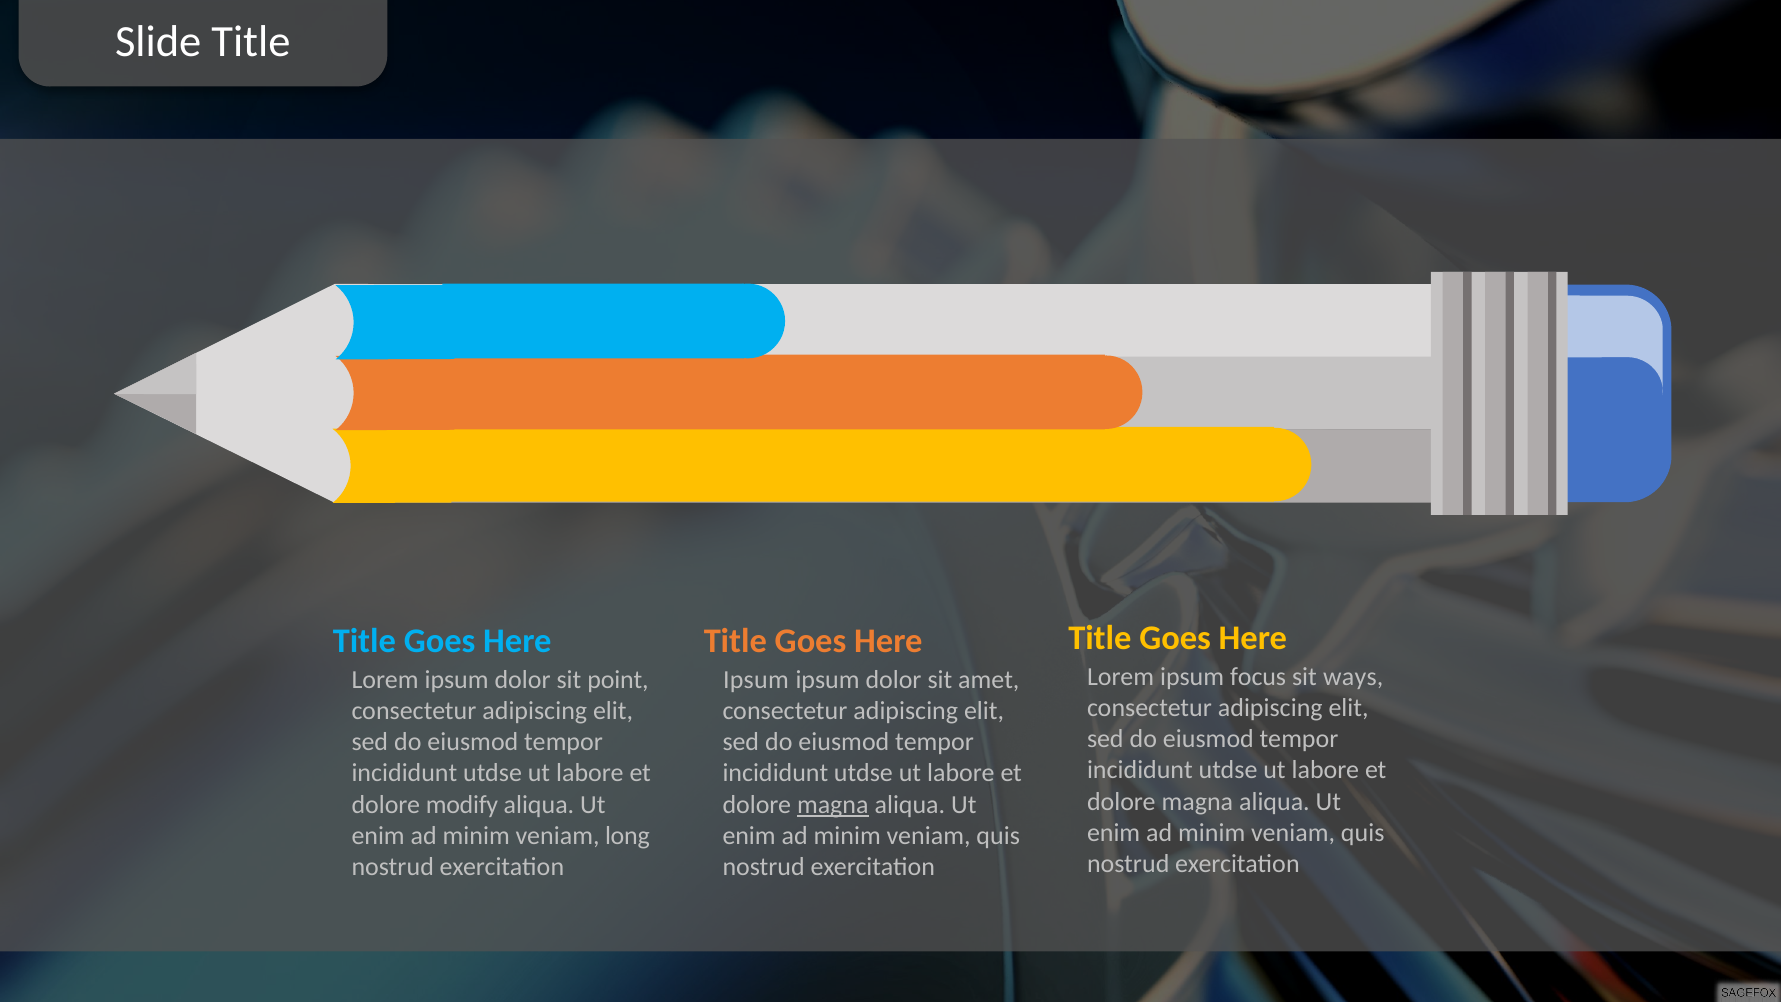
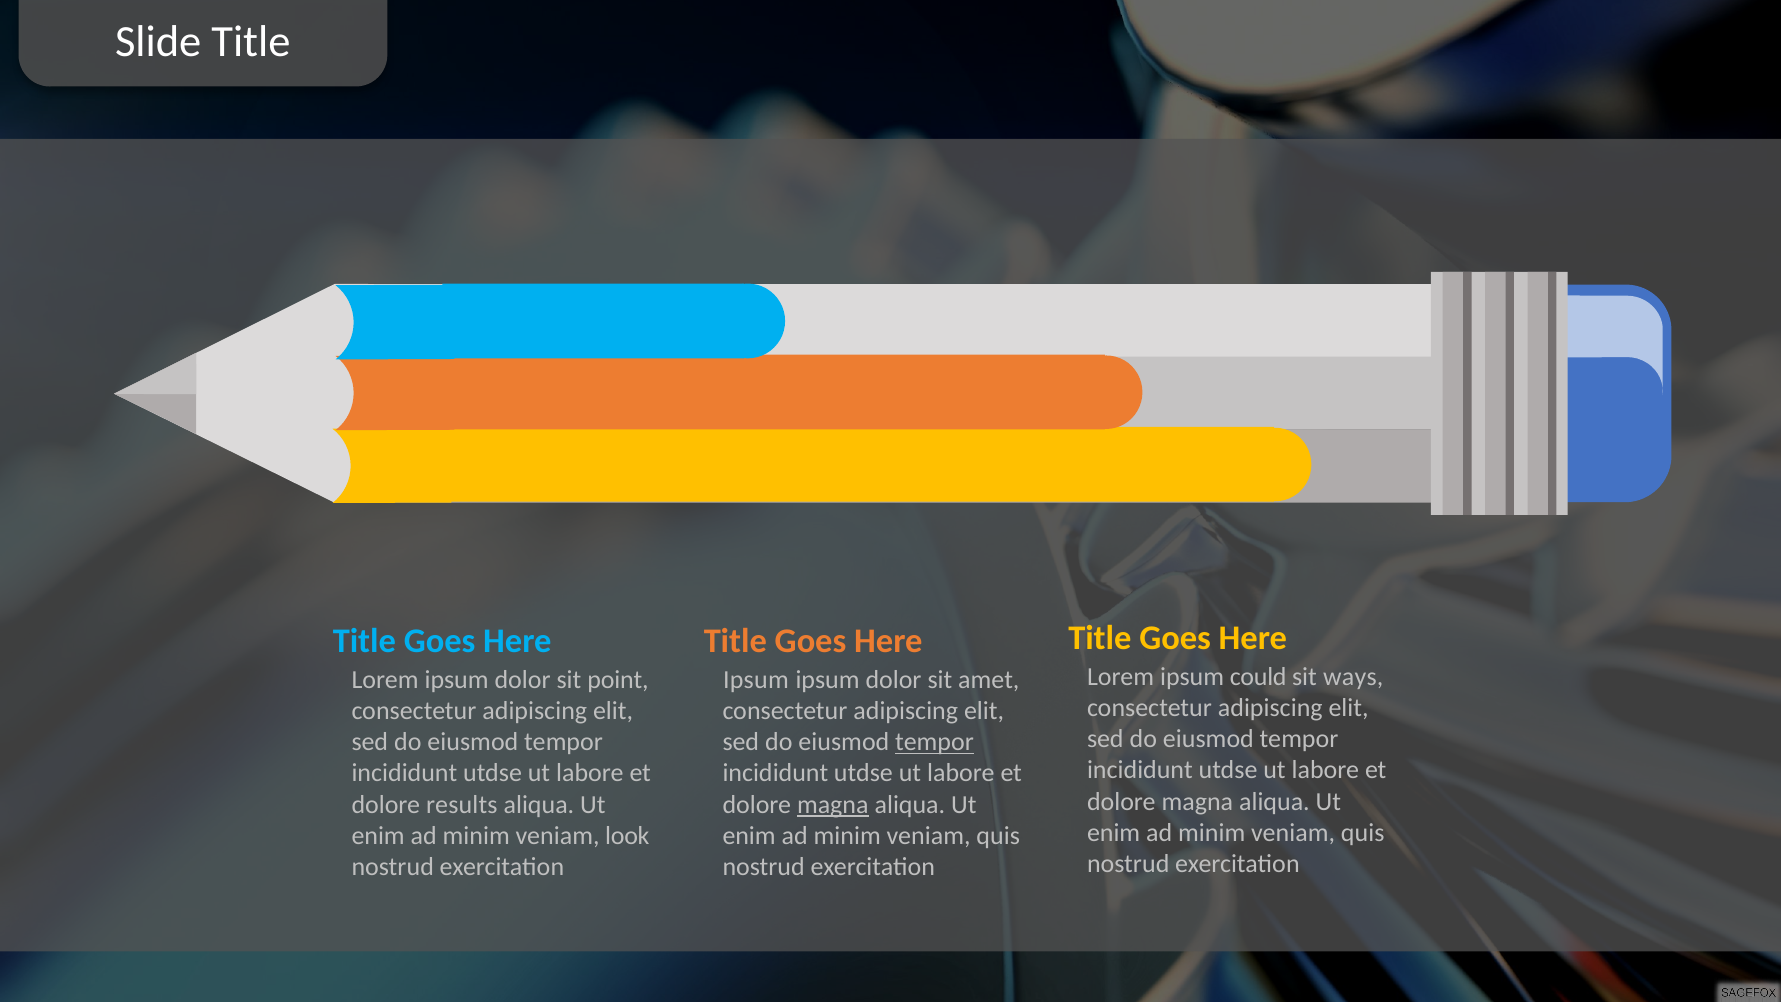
focus: focus -> could (1258, 677)
tempor underline: none -> present (934, 742)
modify: modify -> results (462, 804)
long: long -> look (627, 836)
